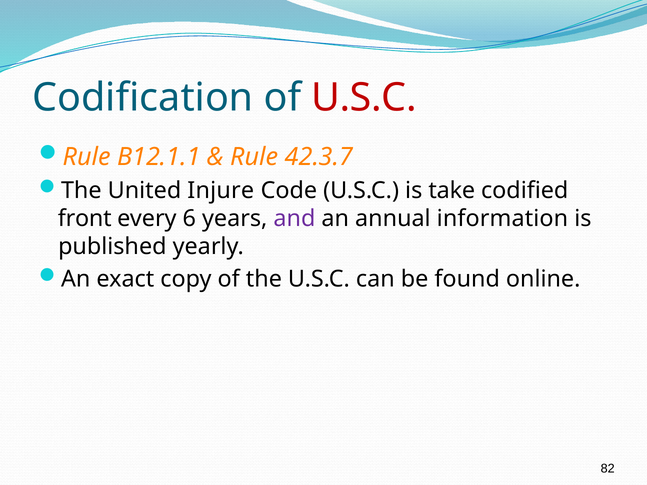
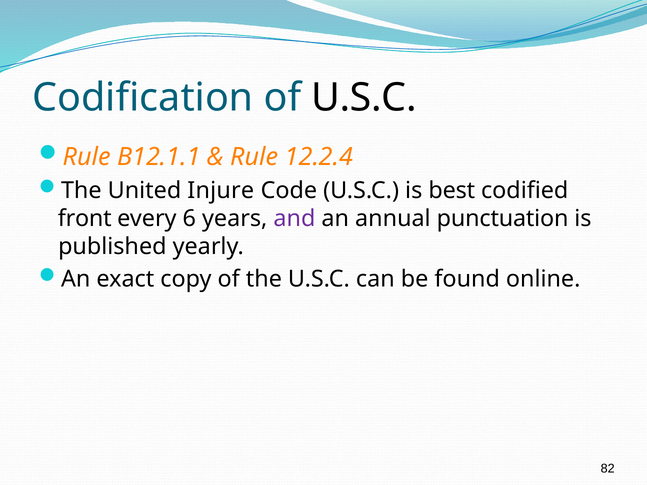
U.S.C colour: red -> black (364, 98)
42.3.7: 42.3.7 -> 12.2.4 (319, 157)
take: take -> best (452, 191)
information: information -> punctuation (503, 219)
